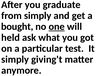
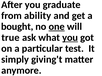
from simply: simply -> ability (38, 16)
held: held -> true (10, 38)
you underline: none -> present (70, 38)
